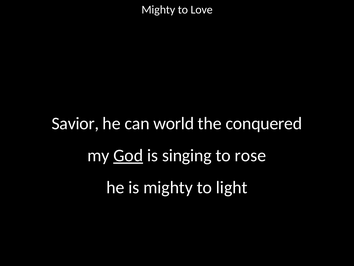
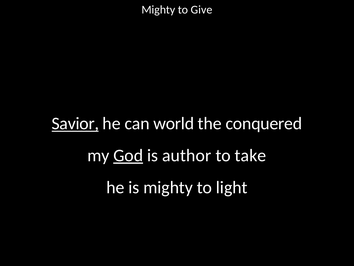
Love: Love -> Give (202, 10)
Savior underline: none -> present (75, 123)
singing: singing -> author (187, 155)
rose: rose -> take (250, 155)
